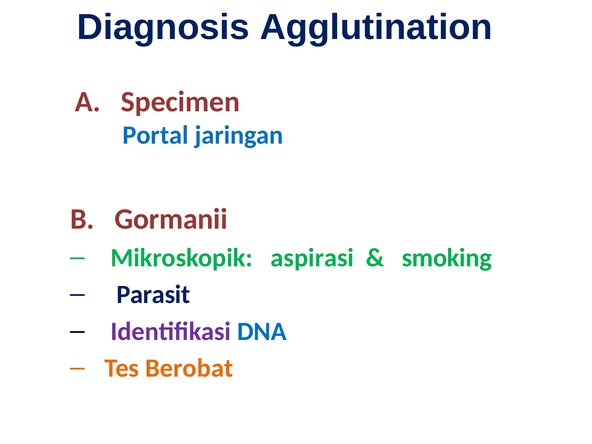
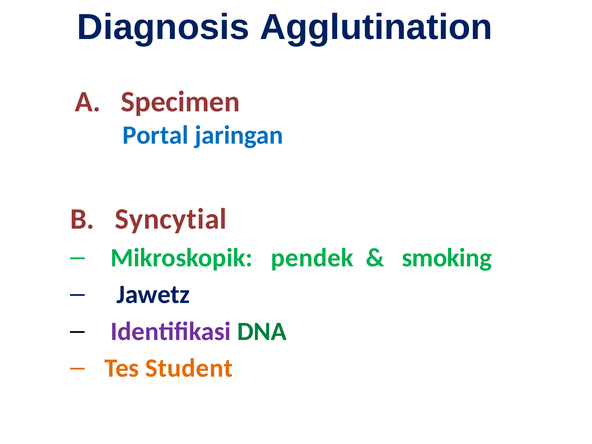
Gormanii: Gormanii -> Syncytial (171, 219)
aspirasi: aspirasi -> pendek (312, 258)
Parasit: Parasit -> Jawetz (153, 295)
DNA colour: blue -> green (262, 331)
Berobat: Berobat -> Student (189, 368)
